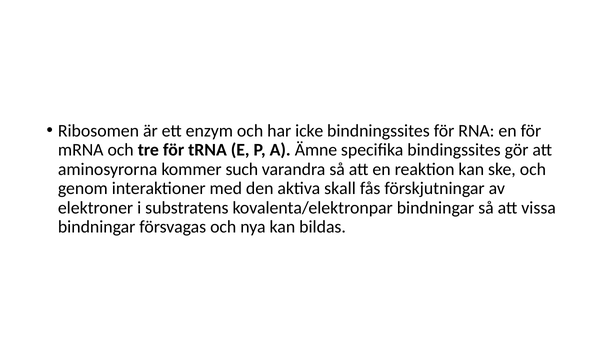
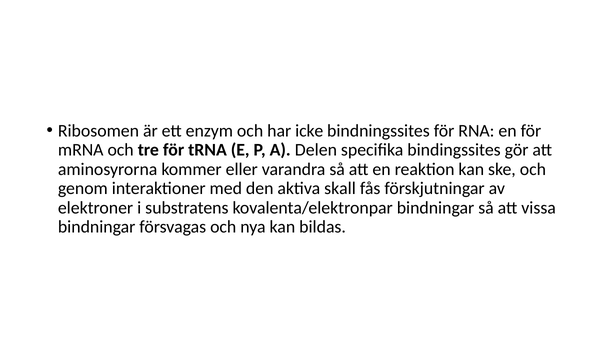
Ämne: Ämne -> Delen (316, 150)
such: such -> eller (242, 169)
